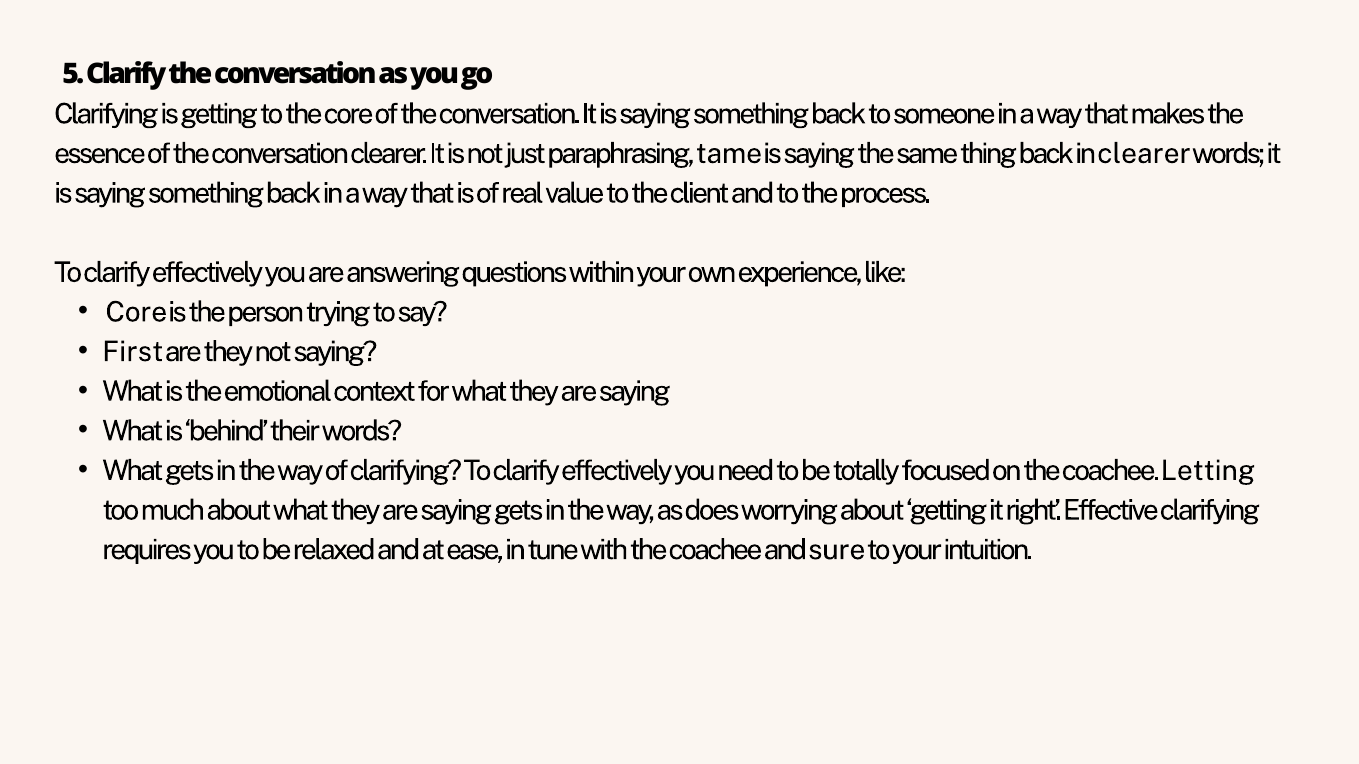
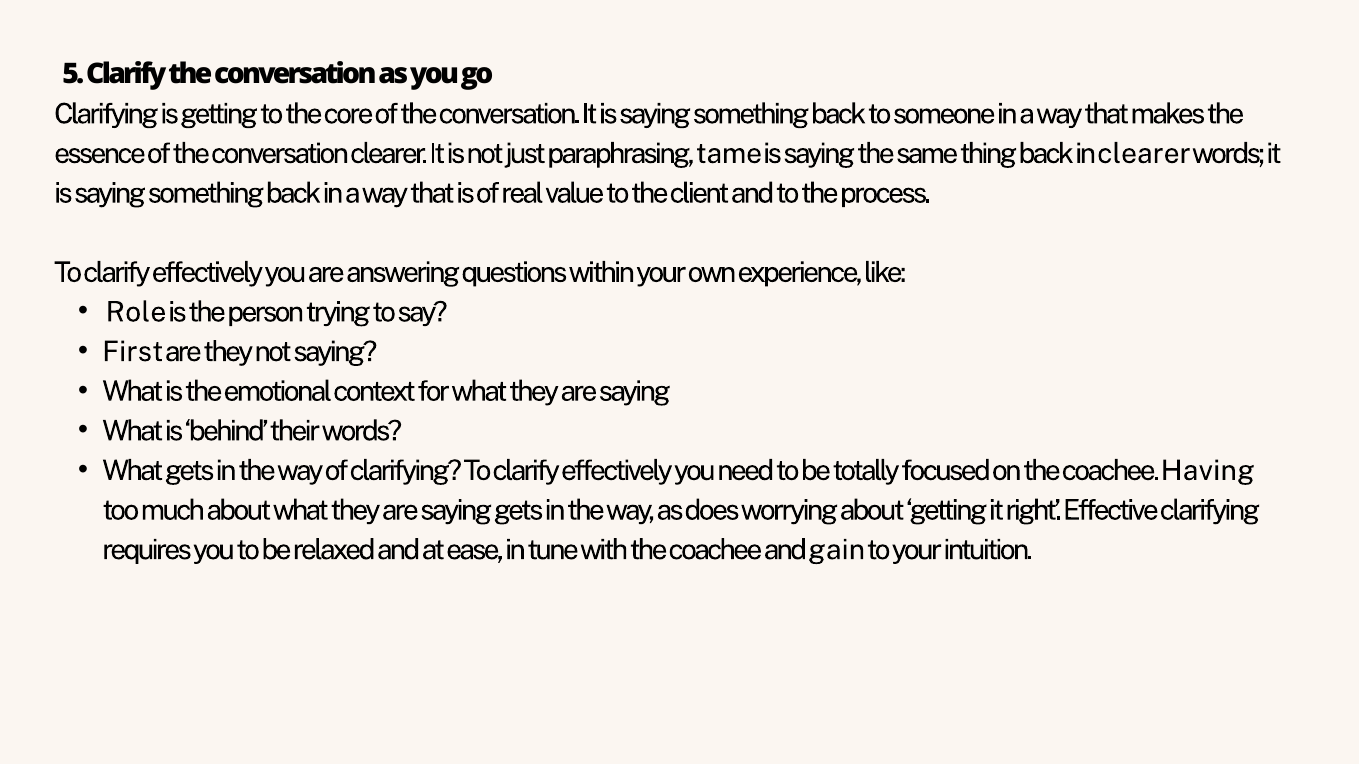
Core: Core -> Role (136, 312)
Letting: Letting -> Having (1208, 471)
sure: sure -> gain (837, 550)
